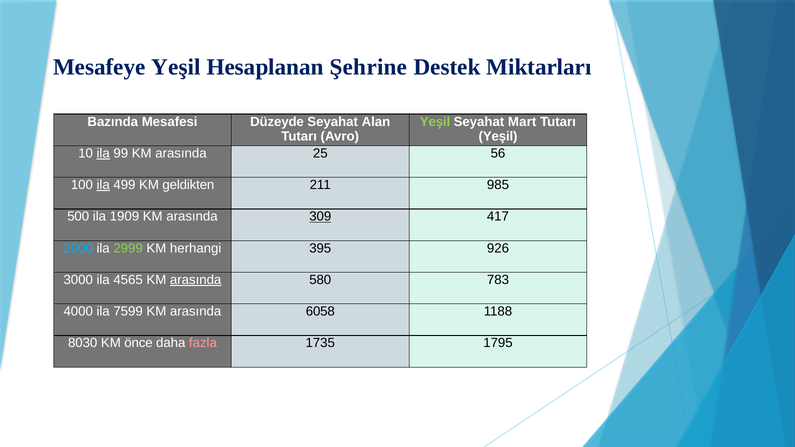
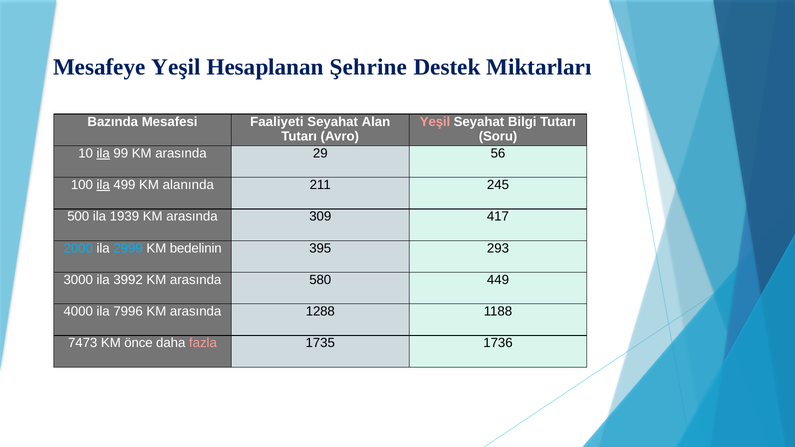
Düzeyde: Düzeyde -> Faaliyeti (277, 122)
Yeşil colour: light green -> pink (435, 122)
Mart: Mart -> Bilgi (522, 122)
Yeşil: Yeşil -> Soru (498, 136)
25: 25 -> 29 (320, 153)
geldikten: geldikten -> alanında (188, 185)
985: 985 -> 245 (498, 185)
1909: 1909 -> 1939 (124, 217)
309 underline: present -> none (320, 217)
2999 colour: light green -> light blue (128, 248)
herhangi: herhangi -> bedelinin (196, 248)
926: 926 -> 293 (498, 248)
4565: 4565 -> 3992 (128, 280)
arasında underline: present -> none (196, 280)
783: 783 -> 449 (498, 280)
7599: 7599 -> 7996 (128, 312)
6058: 6058 -> 1288 (320, 312)
8030: 8030 -> 7473 (83, 343)
1795: 1795 -> 1736 (498, 343)
